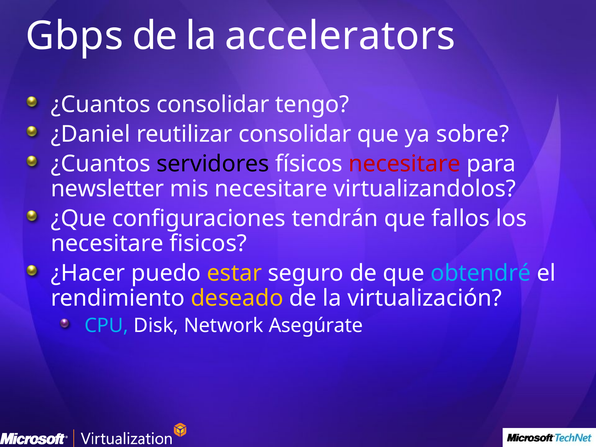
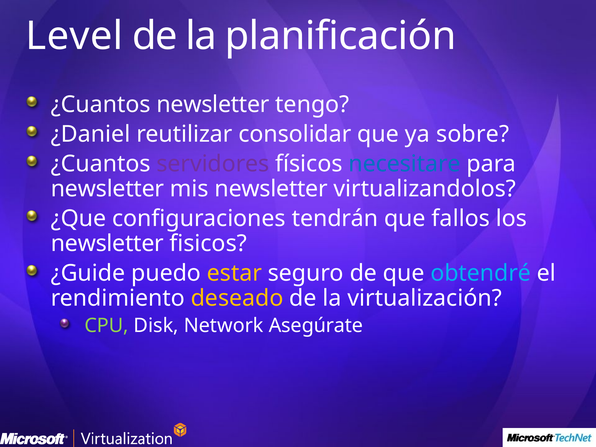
Gbps: Gbps -> Level (74, 36)
accelerators: accelerators -> planificación (340, 36)
¿Cuantos consolidar: consolidar -> newsletter (213, 104)
servidores colour: black -> purple (213, 164)
necesitare colour: red -> blue (405, 164)
mis necesitare: necesitare -> newsletter (271, 189)
necesitare: necesitare -> newsletter (107, 244)
¿Hacer: ¿Hacer -> ¿Guide (88, 273)
CPU colour: light blue -> light green (106, 326)
